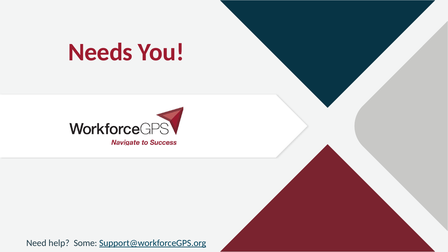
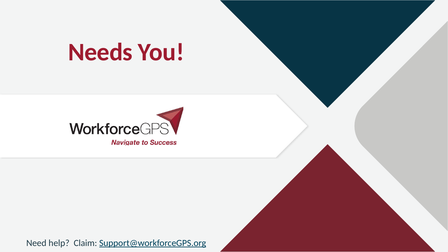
Some: Some -> Claim (85, 243)
